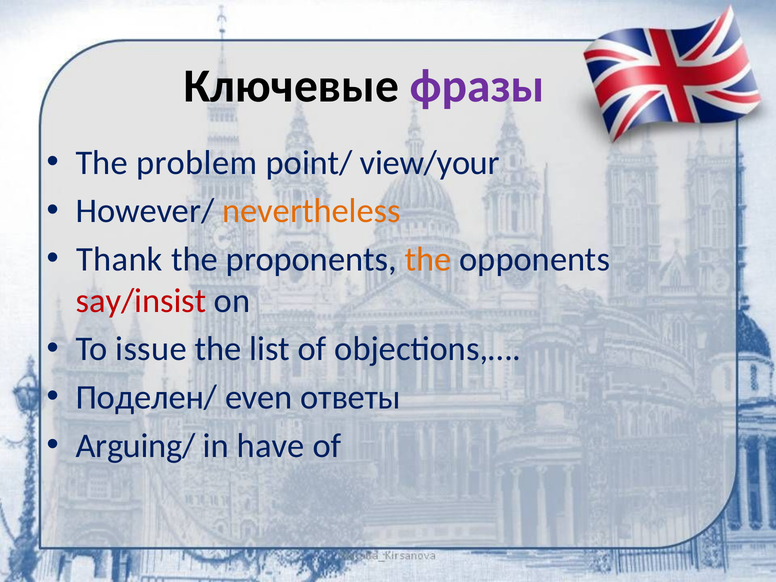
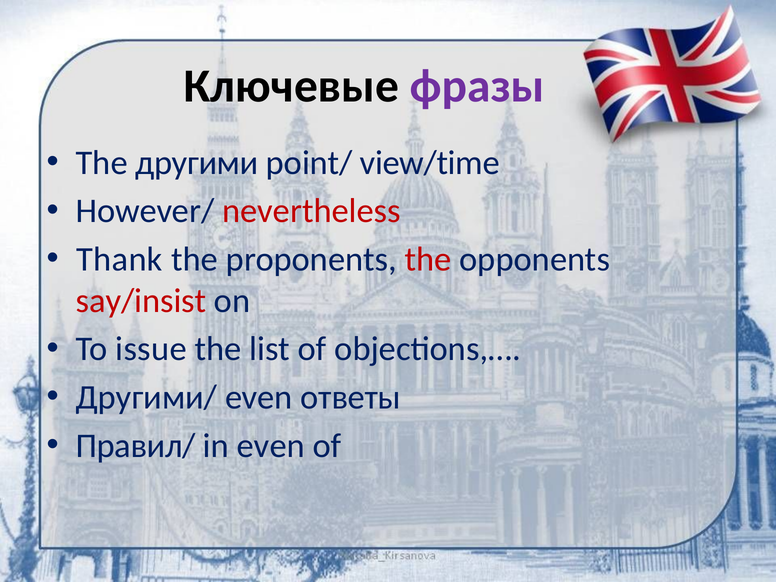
problem: problem -> другими (197, 163)
view/your: view/your -> view/time (430, 163)
nevertheless colour: orange -> red (311, 211)
the colour: orange -> red (428, 259)
Поделен/: Поделен/ -> Другими/ (146, 397)
Arguing/: Arguing/ -> Правил/ (136, 446)
in have: have -> even (271, 446)
